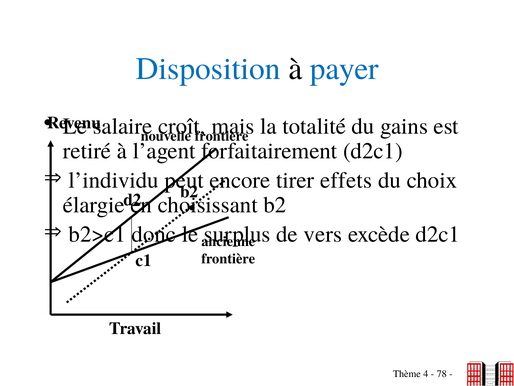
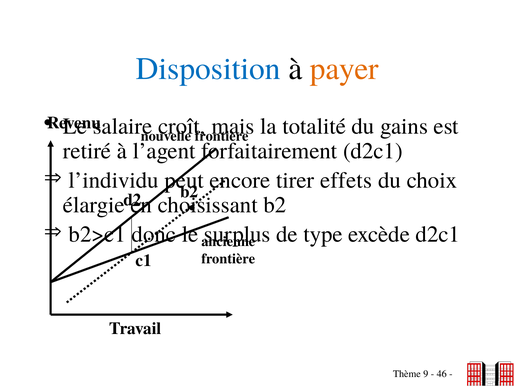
payer colour: blue -> orange (344, 69)
vers: vers -> type (323, 234)
4: 4 -> 9 (426, 373)
78: 78 -> 46 (442, 373)
